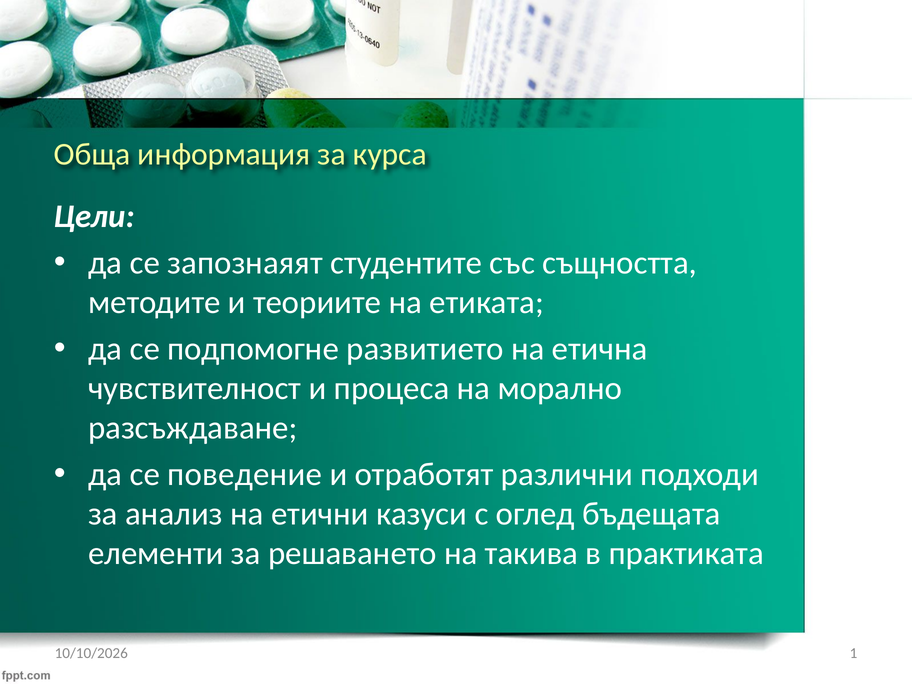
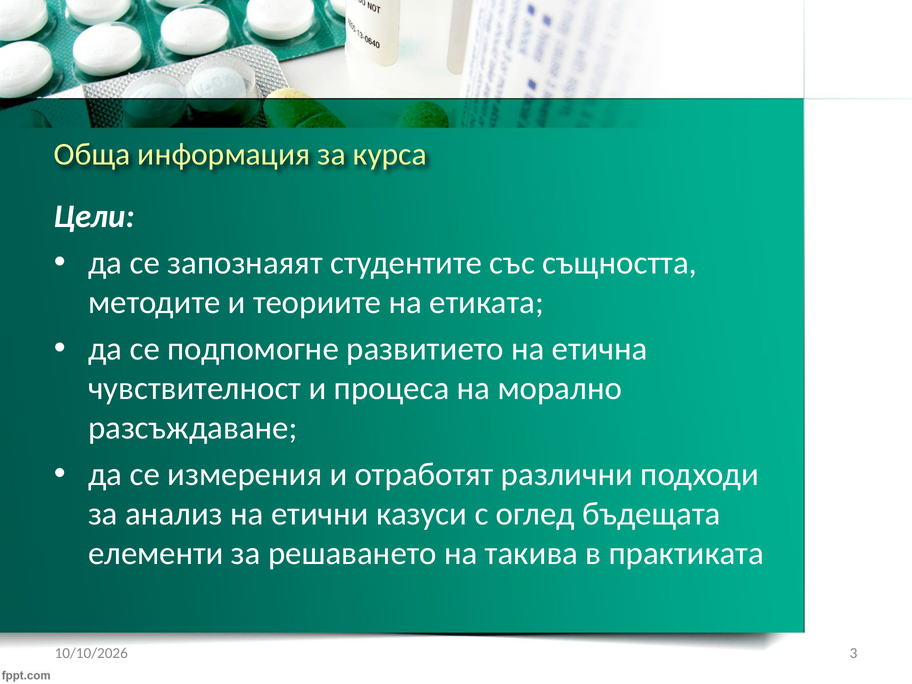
поведение: поведение -> измерения (245, 475)
1: 1 -> 3 (854, 653)
